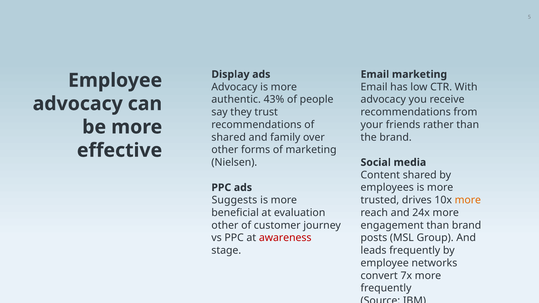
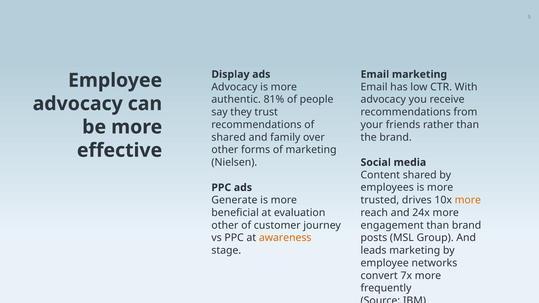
43%: 43% -> 81% (274, 100)
Suggests: Suggests -> Generate (234, 200)
awareness colour: red -> orange (285, 238)
leads frequently: frequently -> marketing (415, 251)
